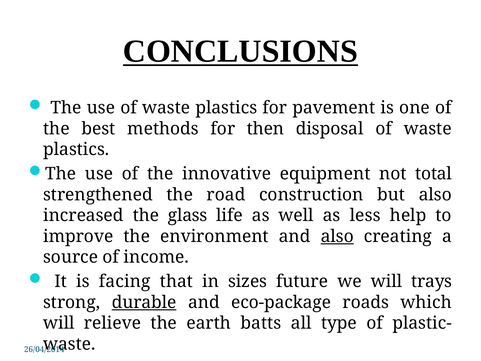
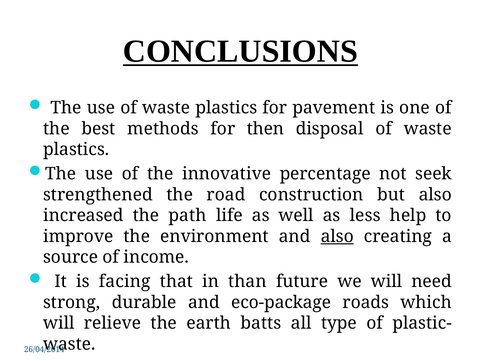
equipment: equipment -> percentage (325, 174)
total: total -> seek (434, 174)
glass: glass -> path (188, 215)
sizes: sizes -> than (248, 281)
trays: trays -> need (432, 281)
durable underline: present -> none (144, 302)
